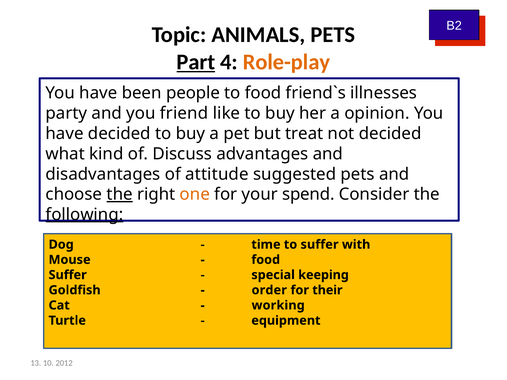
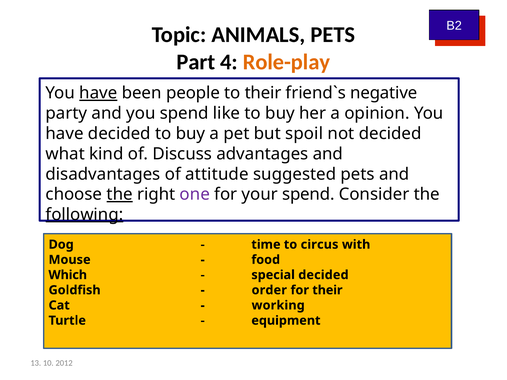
Part underline: present -> none (196, 62)
have underline: none -> present (98, 93)
to food: food -> their (263, 93)
illnesses: illnesses -> negative (384, 93)
you friend: friend -> spend (184, 113)
treat: treat -> spoil (304, 134)
one colour: orange -> purple (195, 195)
to suffer: suffer -> circus (320, 245)
Suffer: Suffer -> Which (68, 275)
special keeping: keeping -> decided (323, 275)
